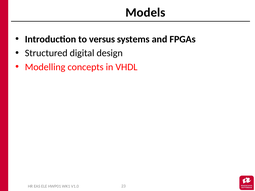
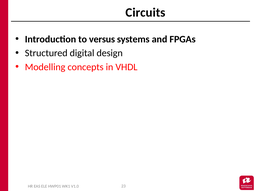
Models: Models -> Circuits (145, 13)
